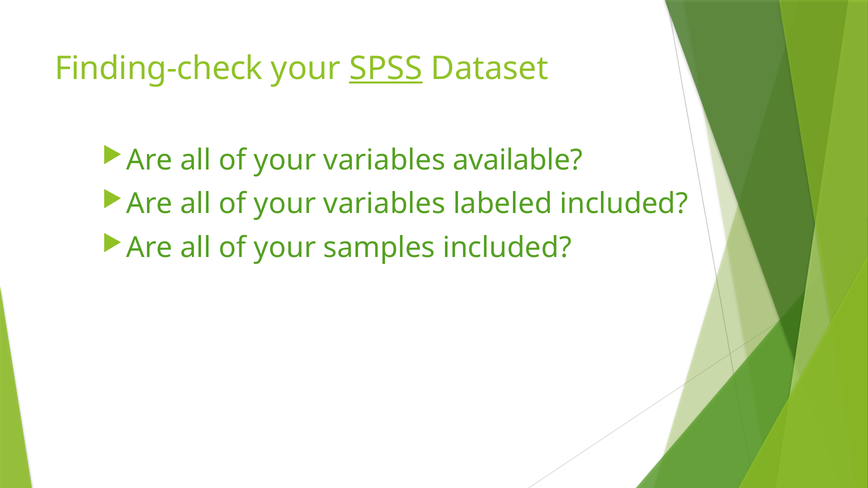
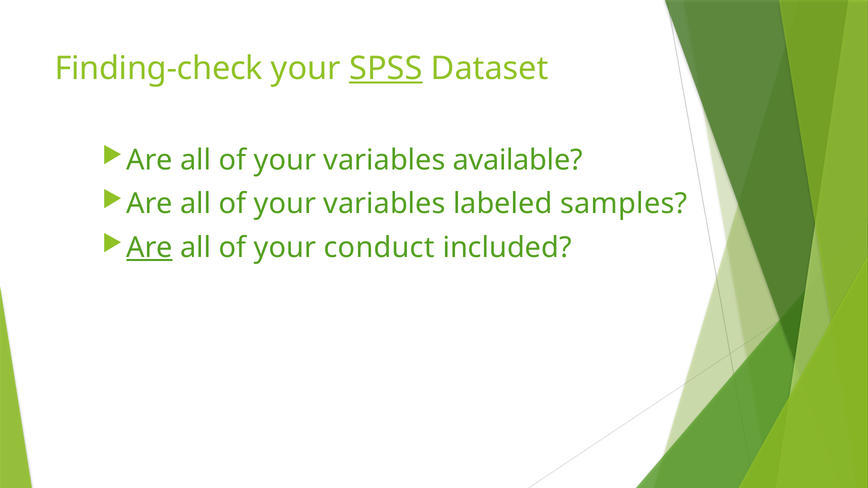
labeled included: included -> samples (624, 204)
Are underline: none -> present (150, 248)
samples: samples -> conduct (379, 248)
